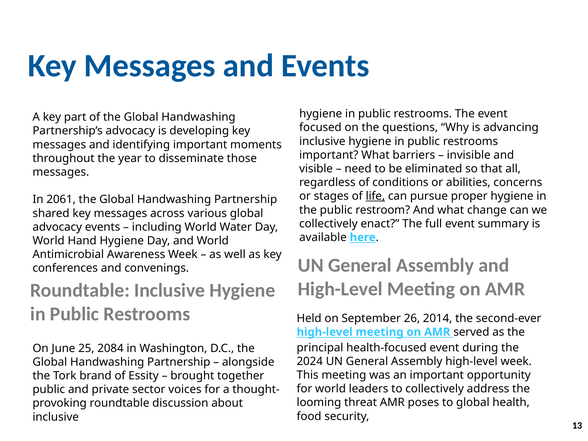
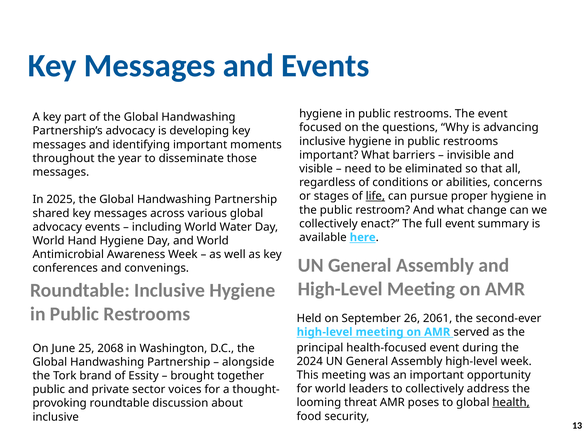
2061: 2061 -> 2025 (61, 200)
2014: 2014 -> 2061 (438, 318)
2084: 2084 -> 2068 (110, 348)
health underline: none -> present (511, 403)
